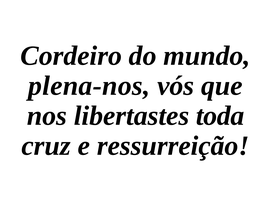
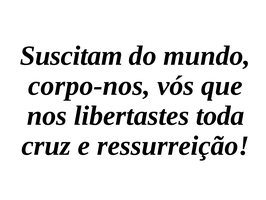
Cordeiro: Cordeiro -> Suscitam (71, 56)
plena-nos: plena-nos -> corpo-nos (89, 85)
